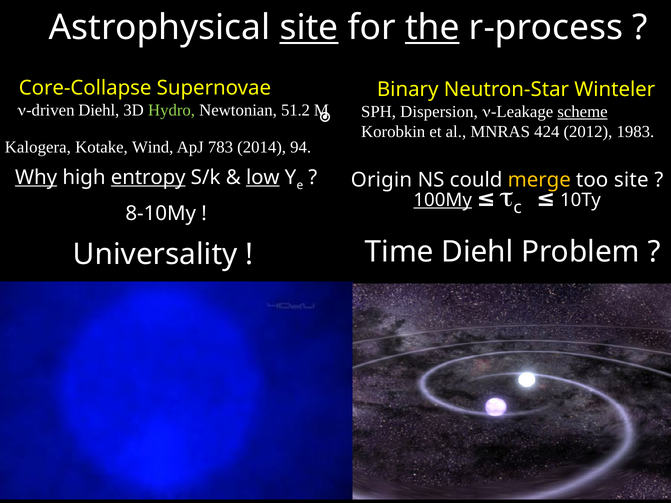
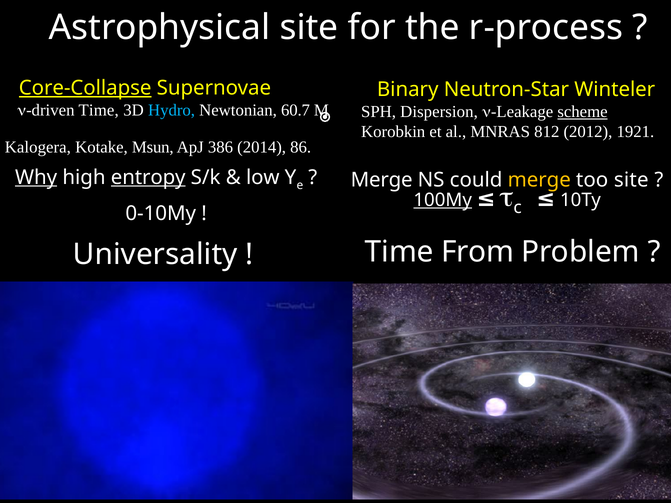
site underline: present -> none (309, 28)
the underline: present -> none (432, 28)
Core-Collapse underline: none -> present (85, 88)
n-driven Diehl: Diehl -> Time (99, 110)
Hydro colour: light green -> light blue (172, 110)
51.2: 51.2 -> 60.7 (296, 110)
424: 424 -> 812 (547, 132)
1983: 1983 -> 1921 (635, 132)
Wind: Wind -> Msun (153, 147)
783: 783 -> 386 (220, 147)
94: 94 -> 86 (301, 147)
low underline: present -> none (263, 177)
Origin: Origin -> Merge (382, 180)
8-10My: 8-10My -> 0-10My (161, 213)
Time Diehl: Diehl -> From (478, 252)
